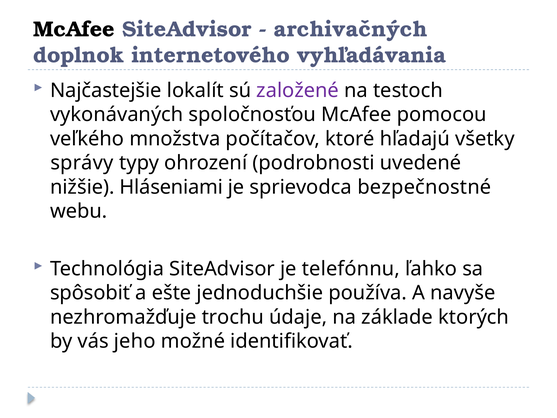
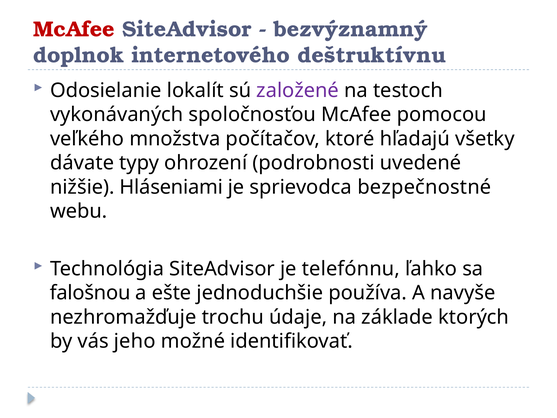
McAfee colour: black -> red (74, 29)
archivačných: archivačných -> bezvýznamný (351, 29)
vyhľadávania: vyhľadávania -> deštruktívnu (372, 55)
Najčastejšie: Najčastejšie -> Odosielanie (106, 90)
správy: správy -> dávate (82, 163)
spôsobiť: spôsobiť -> falošnou (90, 293)
